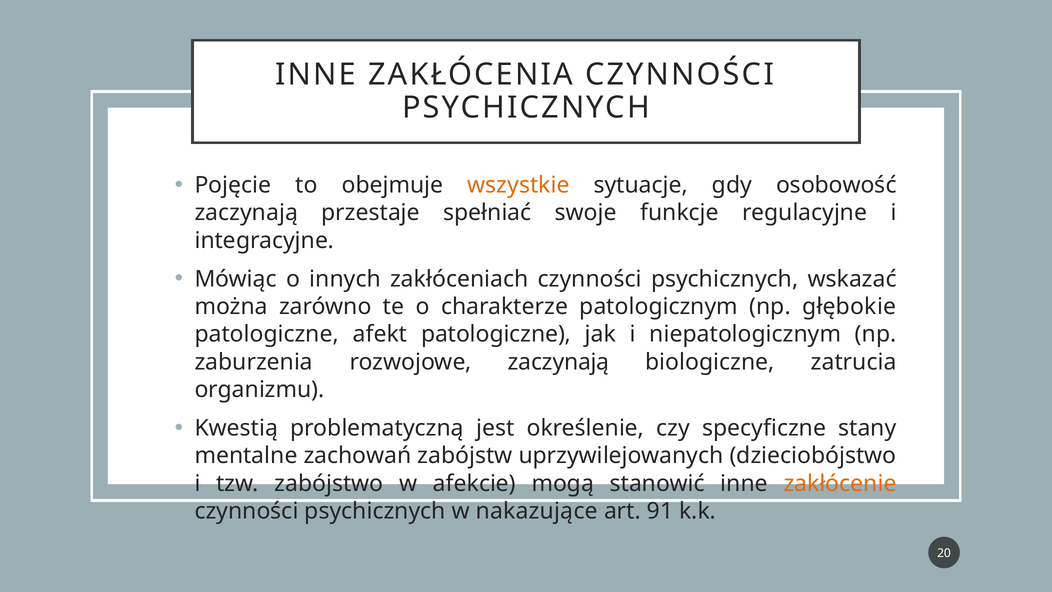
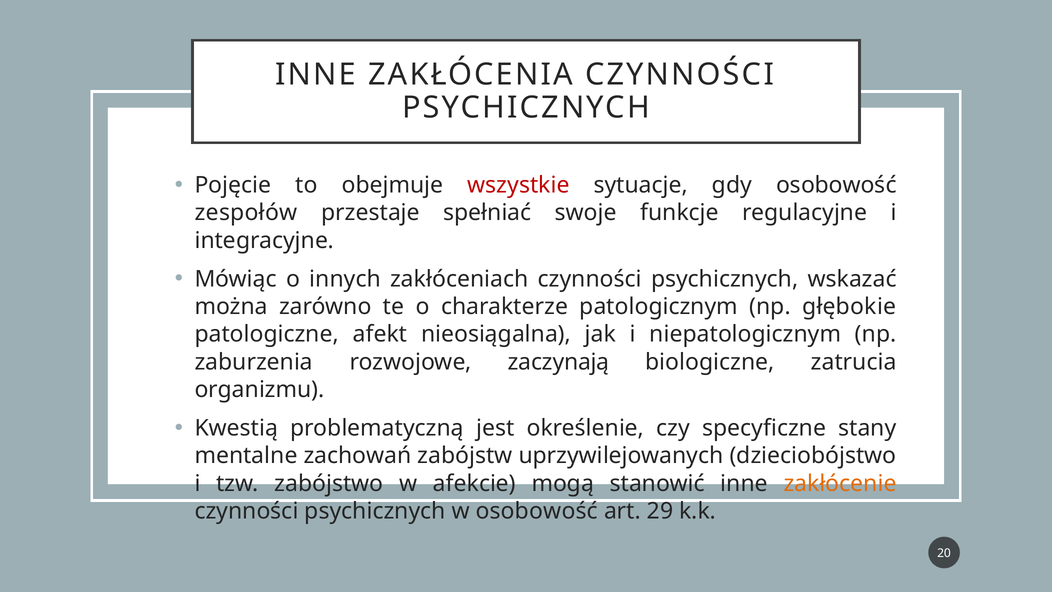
wszystkie colour: orange -> red (518, 185)
zaczynają: zaczynają -> zespołów (246, 213)
afekt patologiczne: patologiczne -> nieosiągalna (496, 334)
w nakazujące: nakazujące -> osobowość (537, 511)
91: 91 -> 29 (660, 511)
